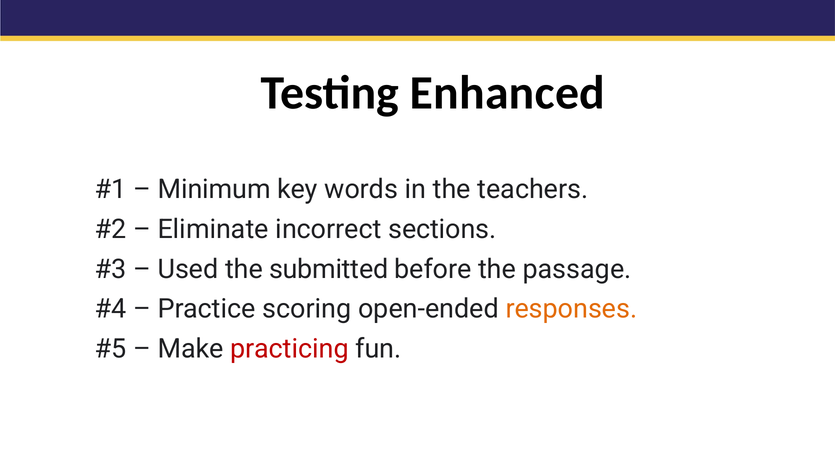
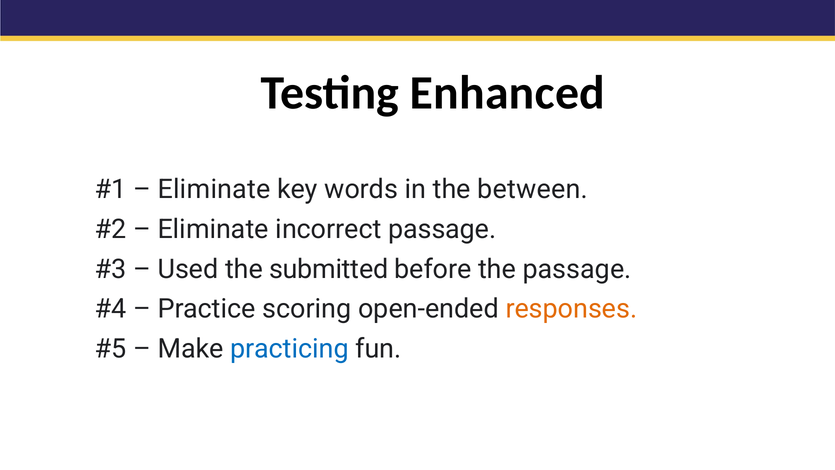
Minimum: Minimum -> Eliminate (214, 189)
teachers: teachers -> between (533, 189)
incorrect sections: sections -> passage (442, 229)
practicing colour: red -> blue (289, 349)
